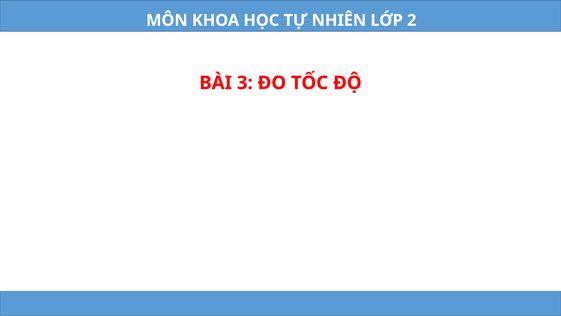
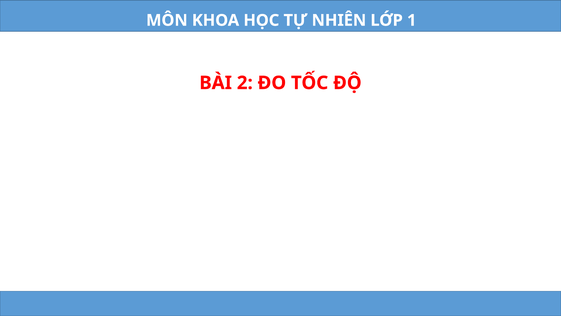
2: 2 -> 1 (412, 20)
3: 3 -> 2 (245, 83)
